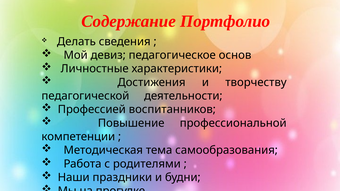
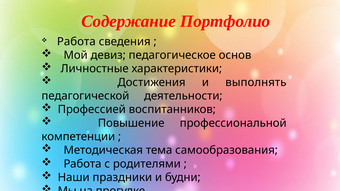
Делать: Делать -> Работа (76, 42)
творчеству: творчеству -> выполнять (256, 82)
